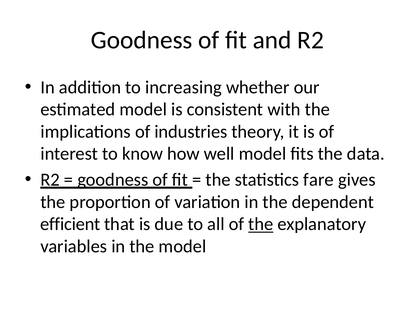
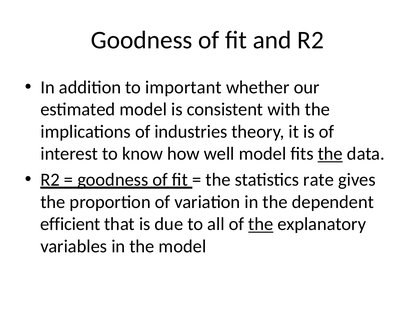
increasing: increasing -> important (183, 87)
the underline: none -> present (330, 153)
fare: fare -> rate (319, 179)
